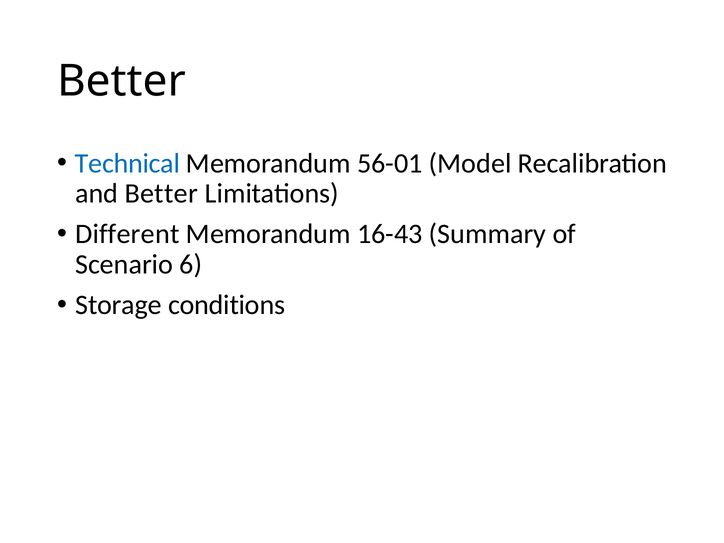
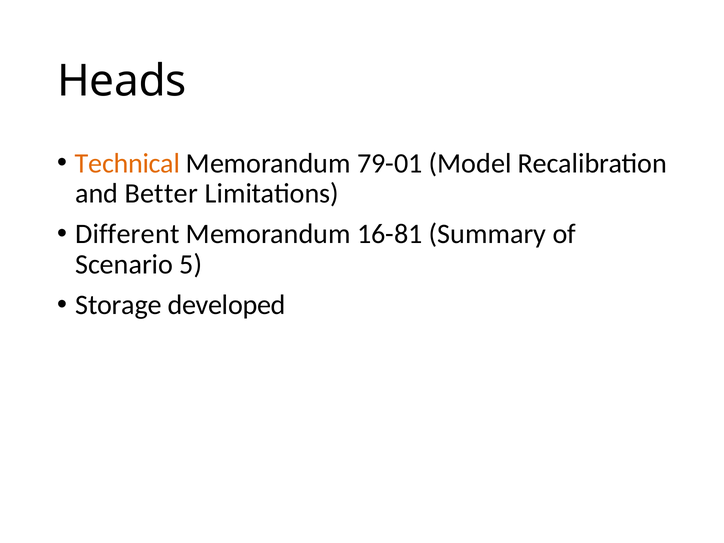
Better: Better -> Heads (122, 81)
Technical colour: blue -> orange (127, 163)
56-01: 56-01 -> 79-01 (390, 163)
16-43: 16-43 -> 16-81 (390, 234)
6: 6 -> 5 (191, 265)
conditions: conditions -> developed (227, 305)
